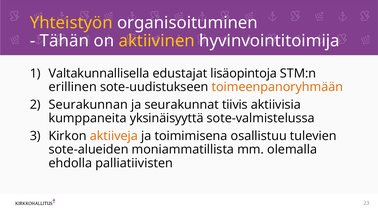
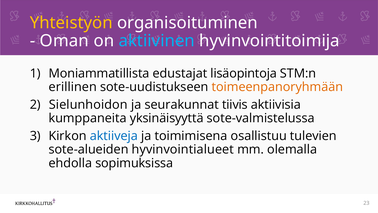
Tähän: Tähän -> Oman (64, 41)
aktiivinen colour: yellow -> light blue (157, 41)
Valtakunnallisella: Valtakunnallisella -> Moniammatillista (99, 73)
Seurakunnan: Seurakunnan -> Sielunhoidon (88, 104)
aktiiveja colour: orange -> blue (114, 136)
moniammatillista: moniammatillista -> hyvinvointialueet (183, 149)
palliatiivisten: palliatiivisten -> sopimuksissa (134, 163)
